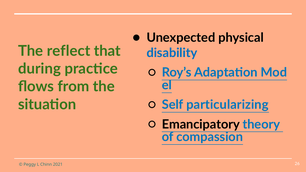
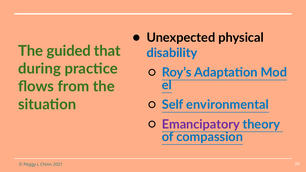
reflect: reflect -> guided (69, 51)
particularizing: particularizing -> environmental (227, 105)
Emancipatory colour: black -> purple (201, 124)
